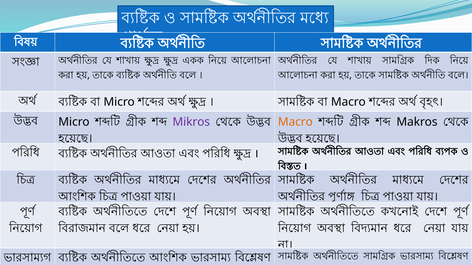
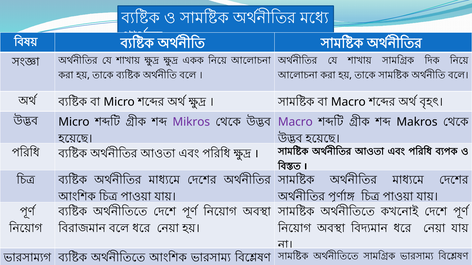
Macro colour: orange -> purple (295, 122)
